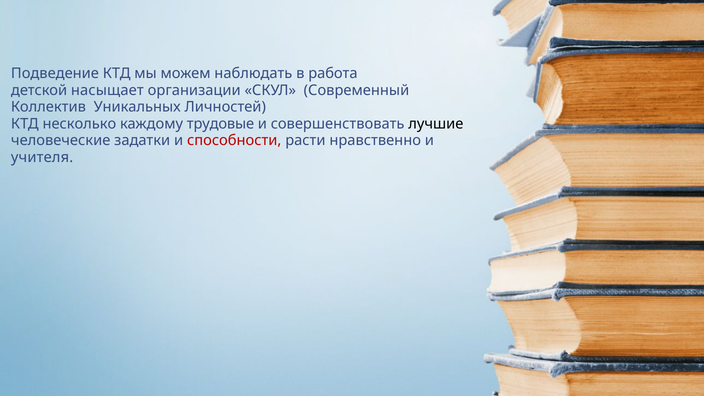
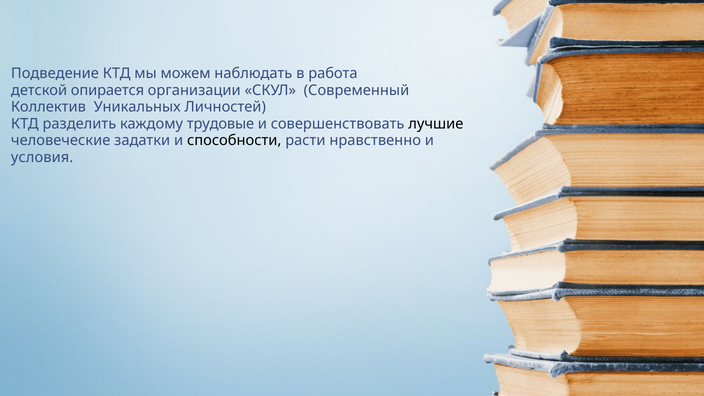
насыщает: насыщает -> опирается (108, 90)
несколько: несколько -> разделить (79, 124)
способности colour: red -> black (234, 140)
учителя: учителя -> условия (42, 157)
